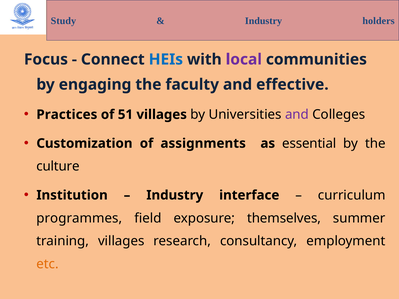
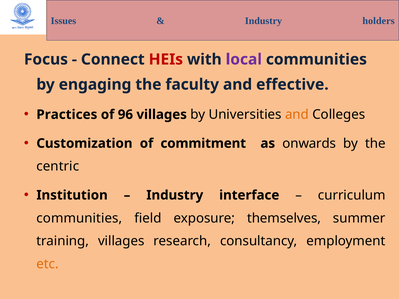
Study: Study -> Issues (63, 21)
HEIs colour: blue -> red (166, 59)
51: 51 -> 96 (125, 115)
and colour: purple -> orange (297, 115)
assignments: assignments -> commitment (203, 143)
essential: essential -> onwards (309, 143)
culture: culture -> centric (58, 166)
programmes: programmes -> communities (79, 218)
